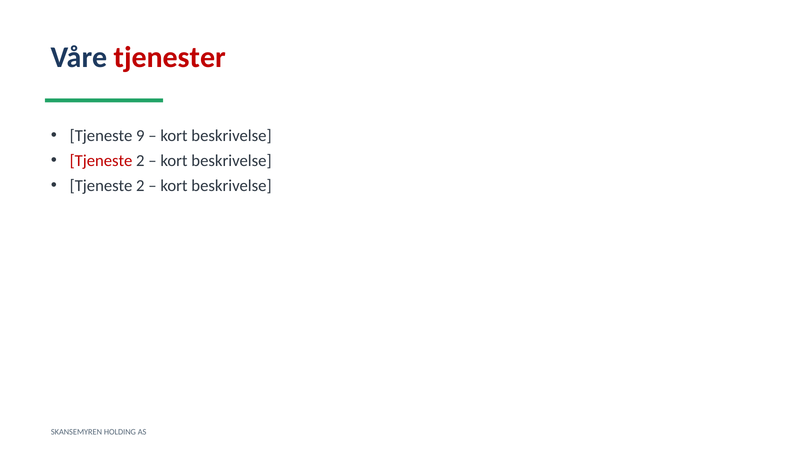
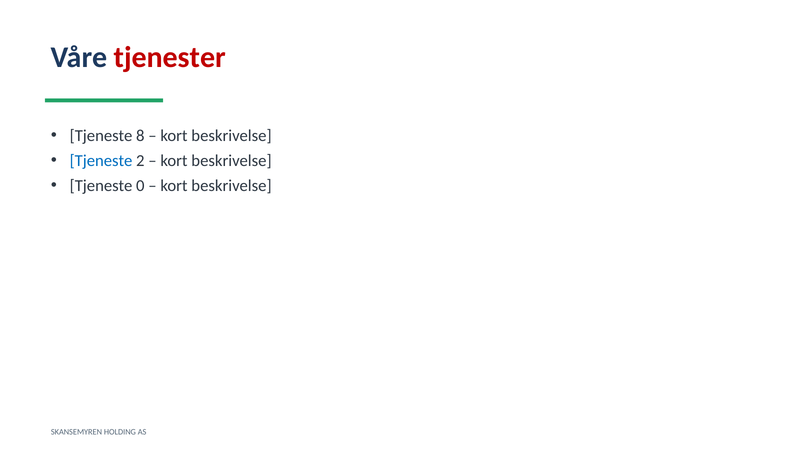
9: 9 -> 8 (140, 135)
Tjeneste colour: red -> blue (101, 161)
2: 2 -> 0 (140, 186)
